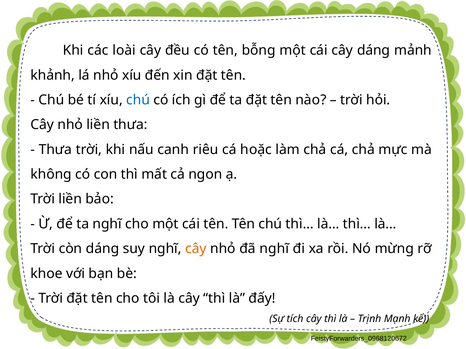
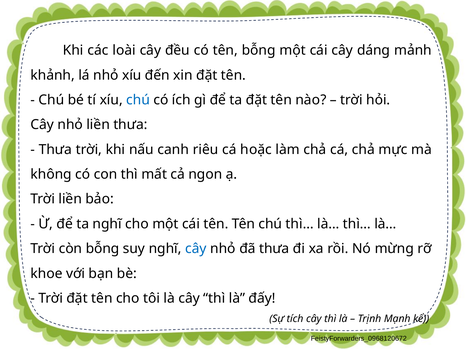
còn dáng: dáng -> bỗng (103, 249)
cây colour: orange -> blue (196, 249)
đã nghĩ: nghĩ -> thưa (274, 249)
